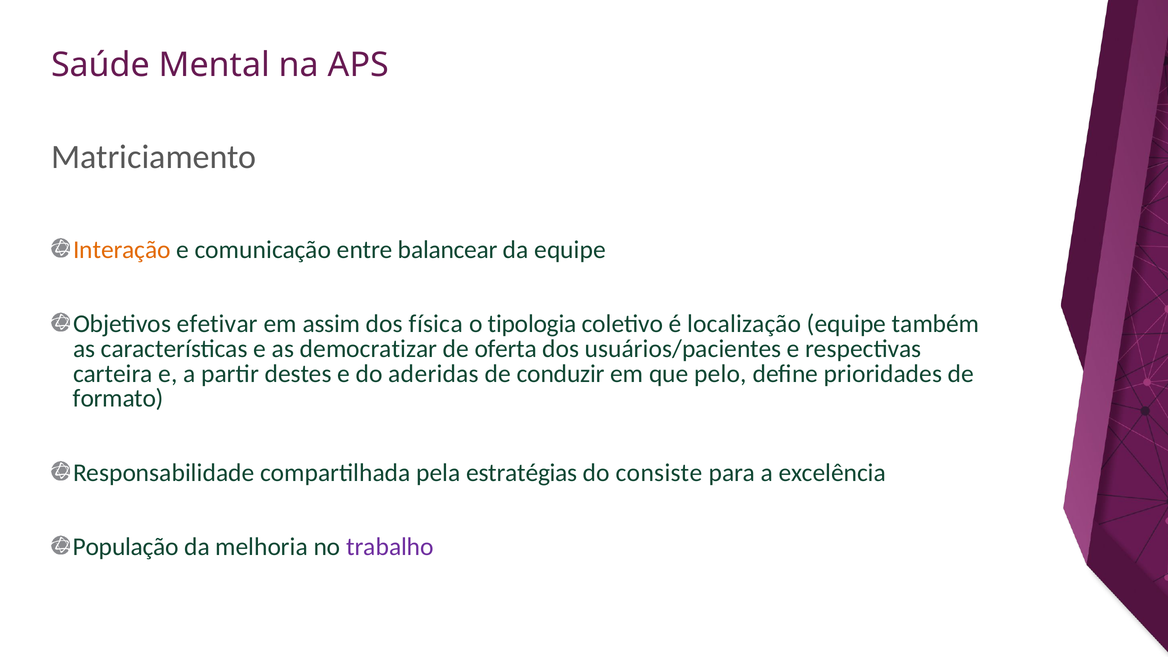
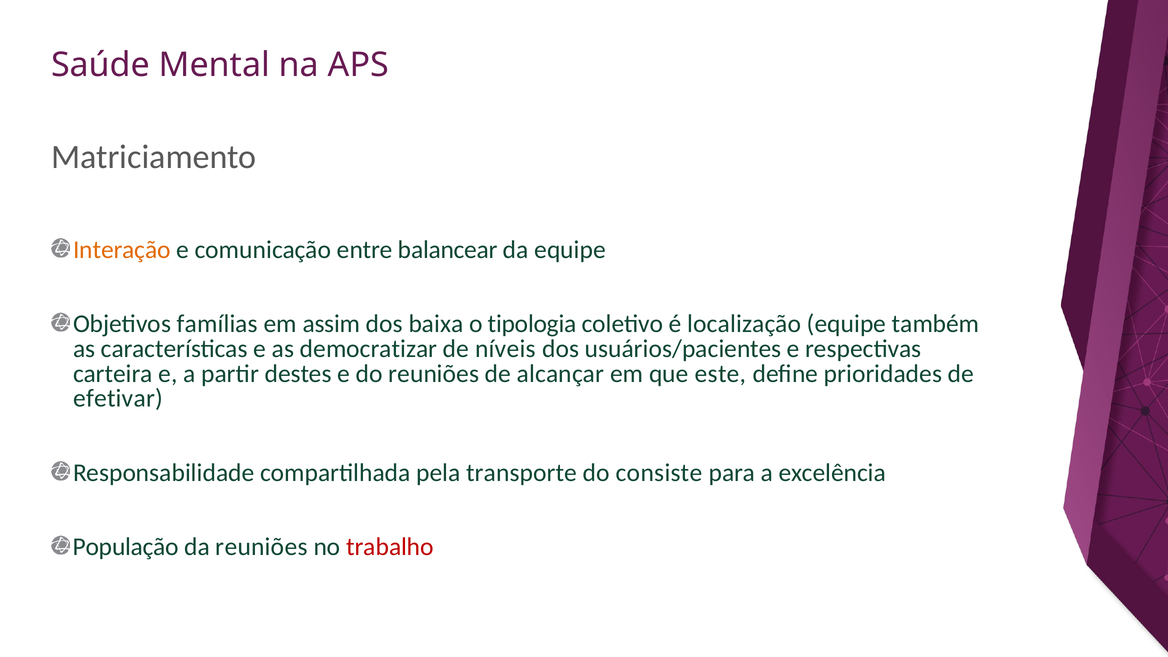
efetivar: efetivar -> famílias (217, 324)
física: física -> baixa (436, 324)
oferta: oferta -> níveis (506, 349)
do aderidas: aderidas -> reuniões (434, 374)
conduzir: conduzir -> alcançar (561, 374)
pelo: pelo -> este (720, 374)
formato: formato -> efetivar (118, 398)
estratégias: estratégias -> transporte (522, 473)
da melhoria: melhoria -> reuniões (262, 547)
trabalho colour: purple -> red (390, 547)
